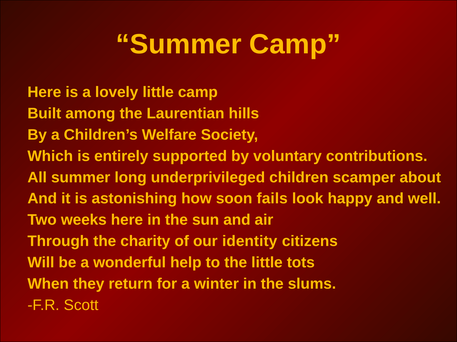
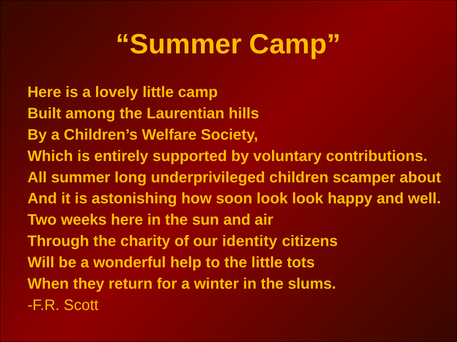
soon fails: fails -> look (272, 199)
